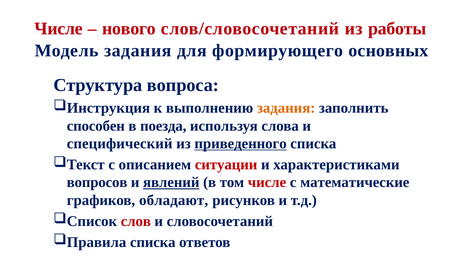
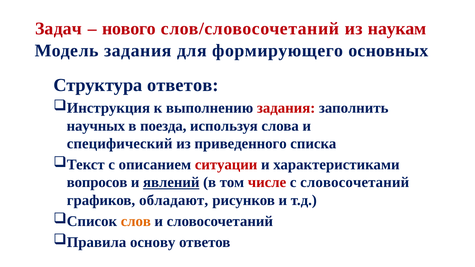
Числе: Числе -> Задач (58, 29)
работы: работы -> наукам (397, 29)
Структура вопроса: вопроса -> ответов (183, 85)
задания colour: orange -> red (286, 108)
способен: способен -> научных (96, 126)
приведенного underline: present -> none (241, 144)
с математические: математические -> словосочетаний (355, 183)
слов colour: red -> orange (136, 221)
списка: списка -> основу (153, 242)
